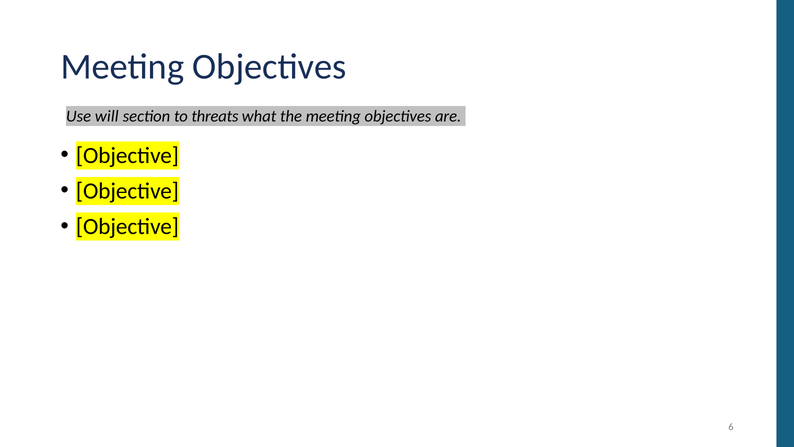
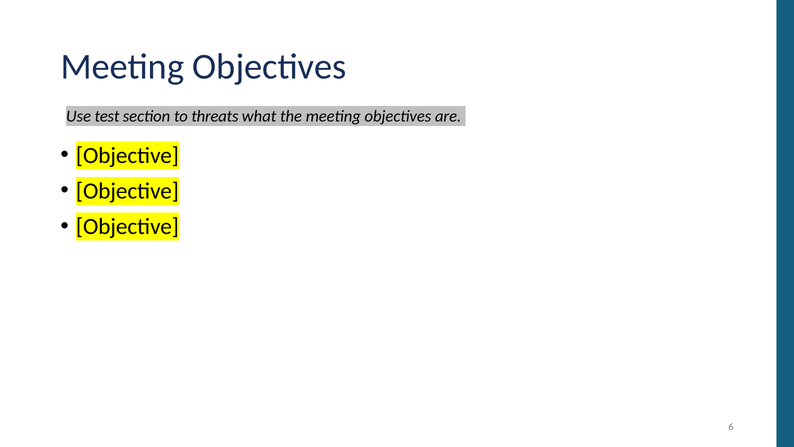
will: will -> test (107, 116)
